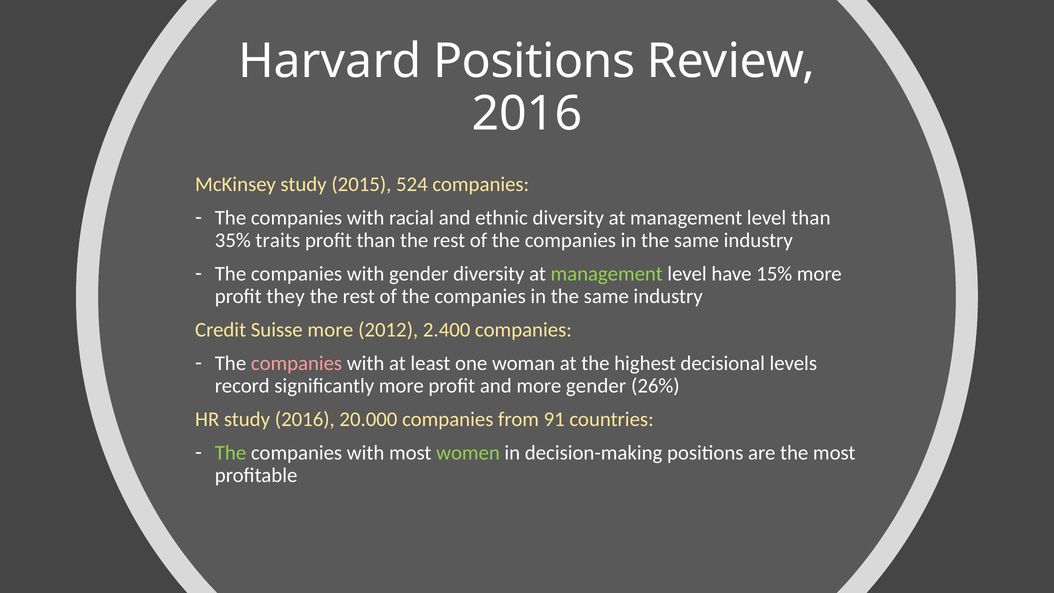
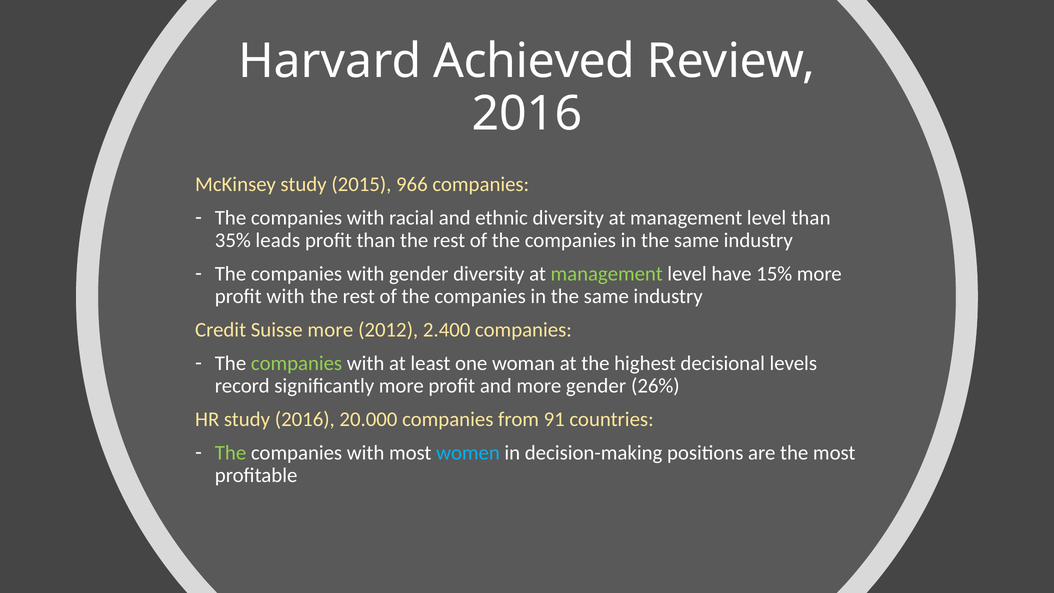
Harvard Positions: Positions -> Achieved (534, 61)
524: 524 -> 966 (412, 184)
traits: traits -> leads (278, 240)
profit they: they -> with (286, 296)
companies colour: pink -> light green (297, 363)
women colour: light green -> light blue (468, 453)
